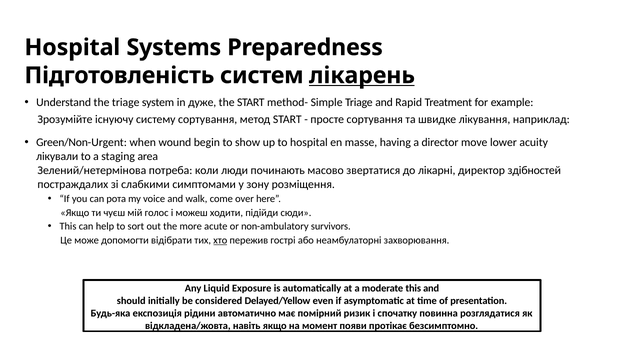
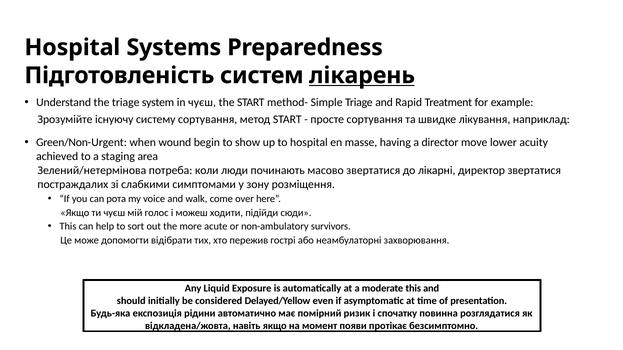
in дуже: дуже -> чуєш (202, 103)
лікували: лікували -> achieved (57, 157)
директор здібностей: здібностей -> звертатися (534, 171)
хто underline: present -> none (220, 240)
